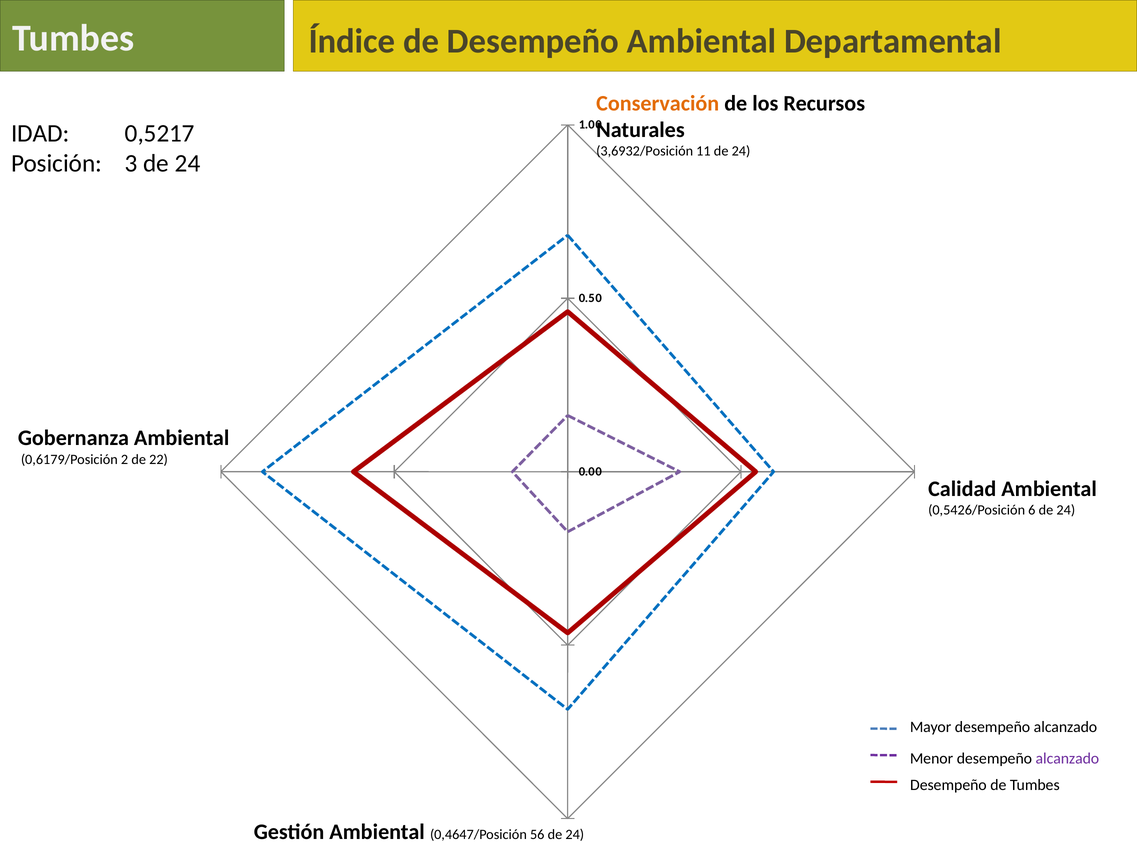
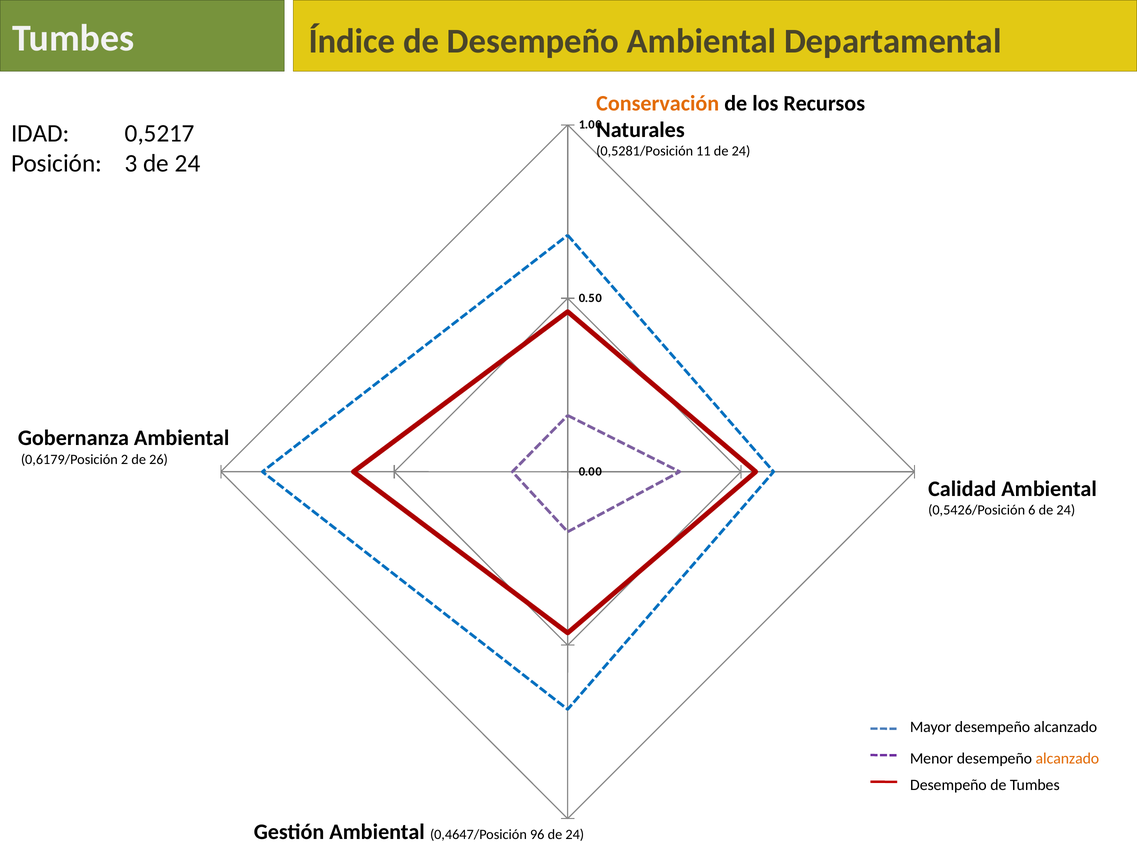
3,6932/Posición: 3,6932/Posición -> 0,5281/Posición (645, 151)
22: 22 -> 26 (159, 459)
alcanzado colour: purple -> orange (1067, 758)
56: 56 -> 96 (537, 834)
